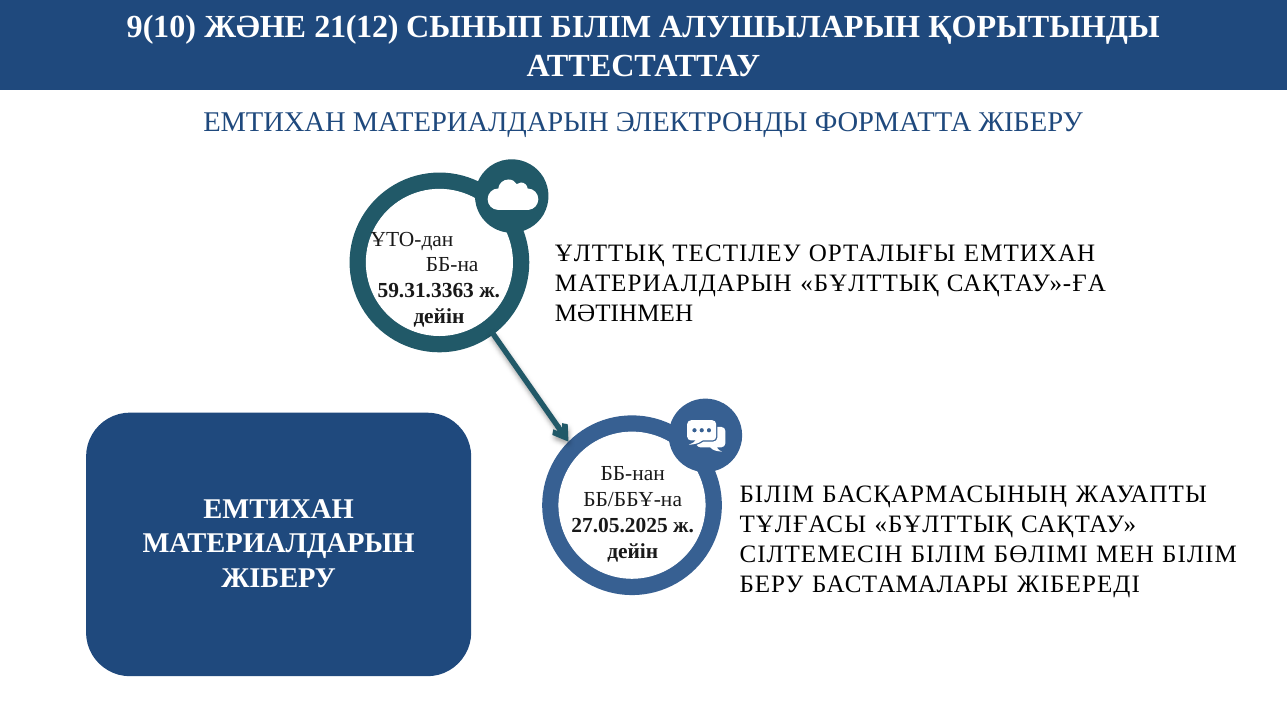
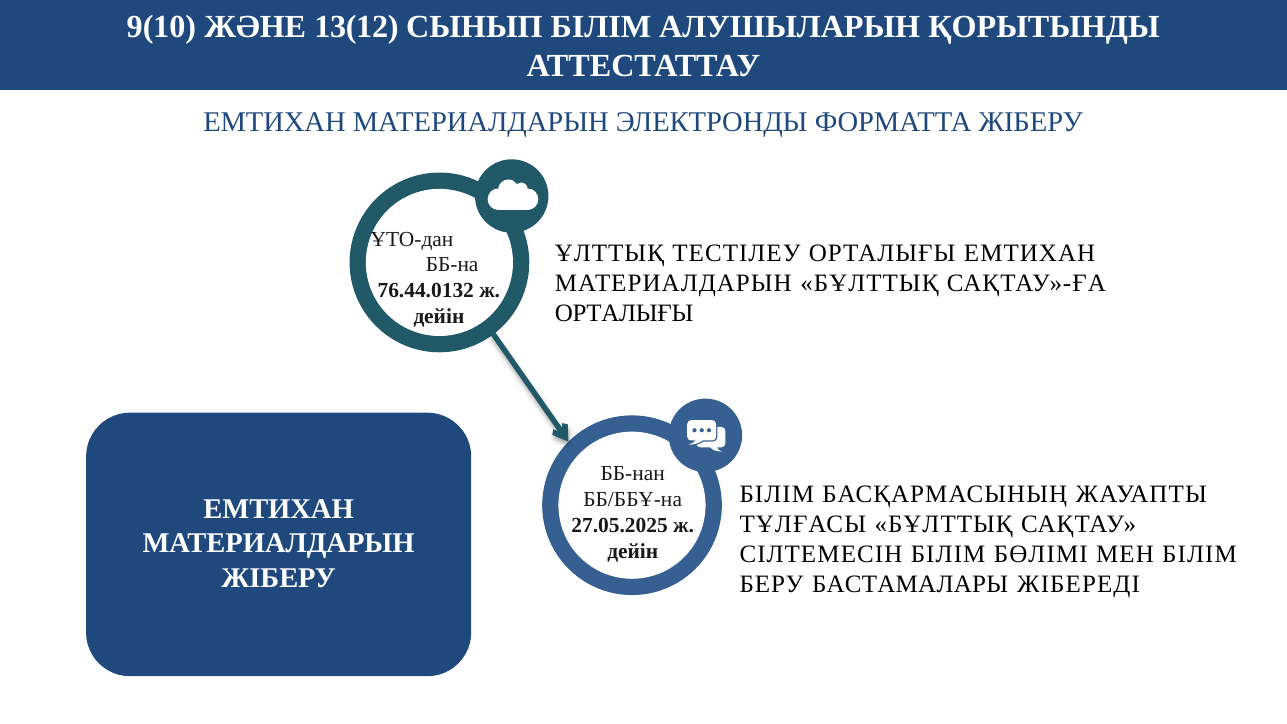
21(12: 21(12 -> 13(12 (356, 27)
59.31.3363: 59.31.3363 -> 76.44.0132 (426, 291)
МӘТІНМЕН: МӘТІНМЕН -> ОРТАЛЫҒЫ (624, 313)
